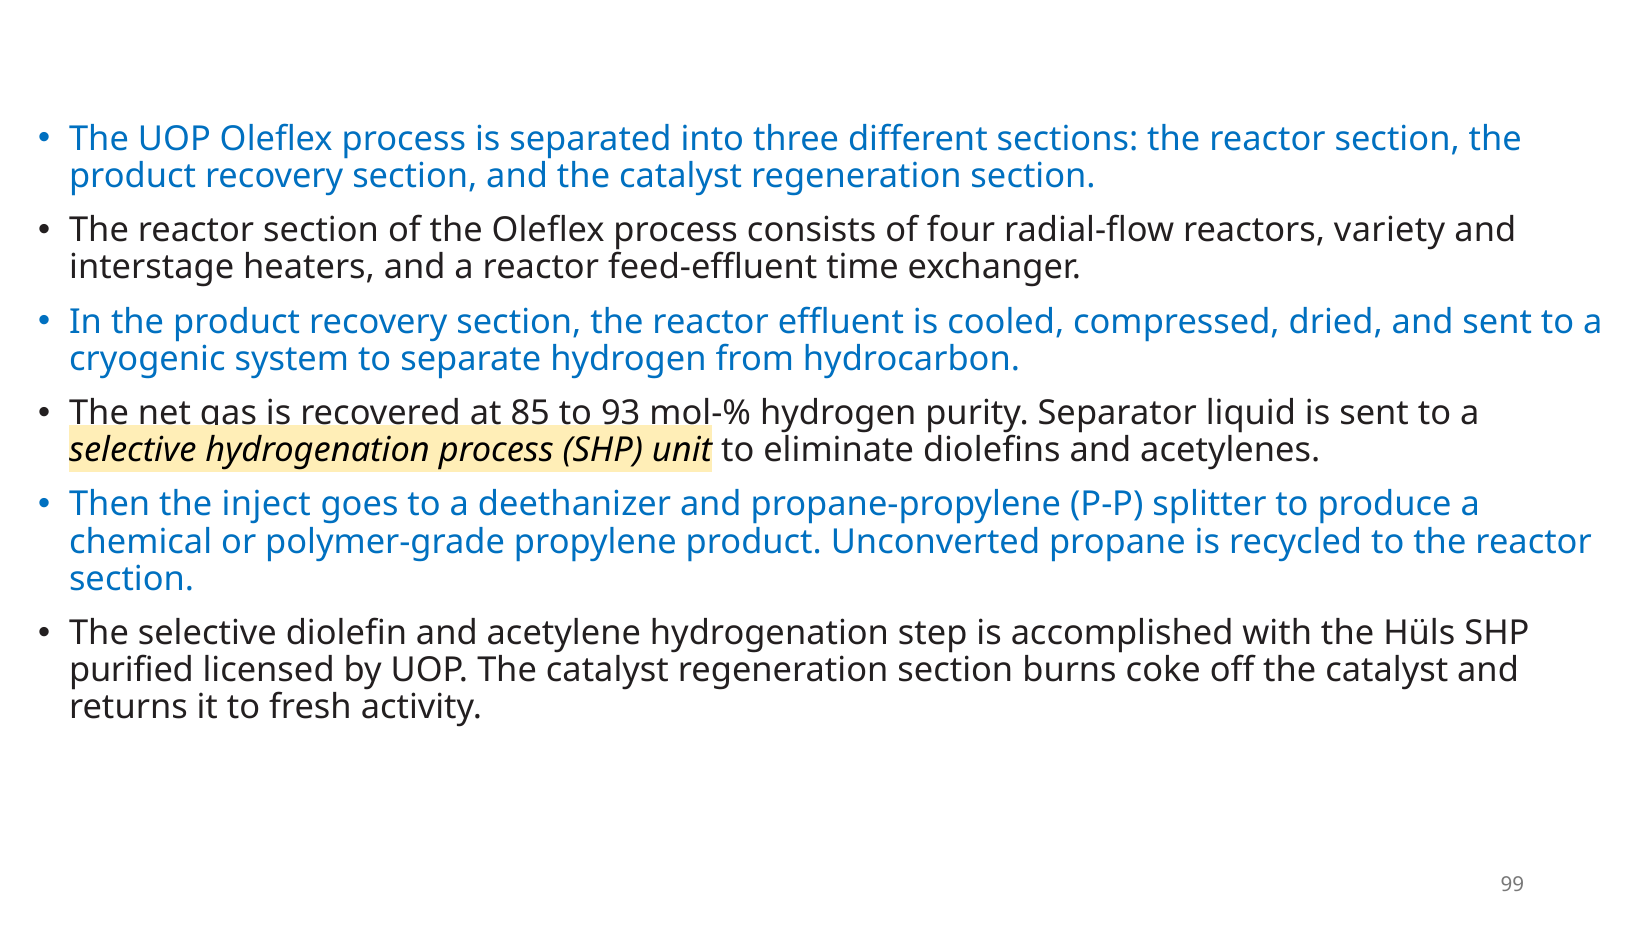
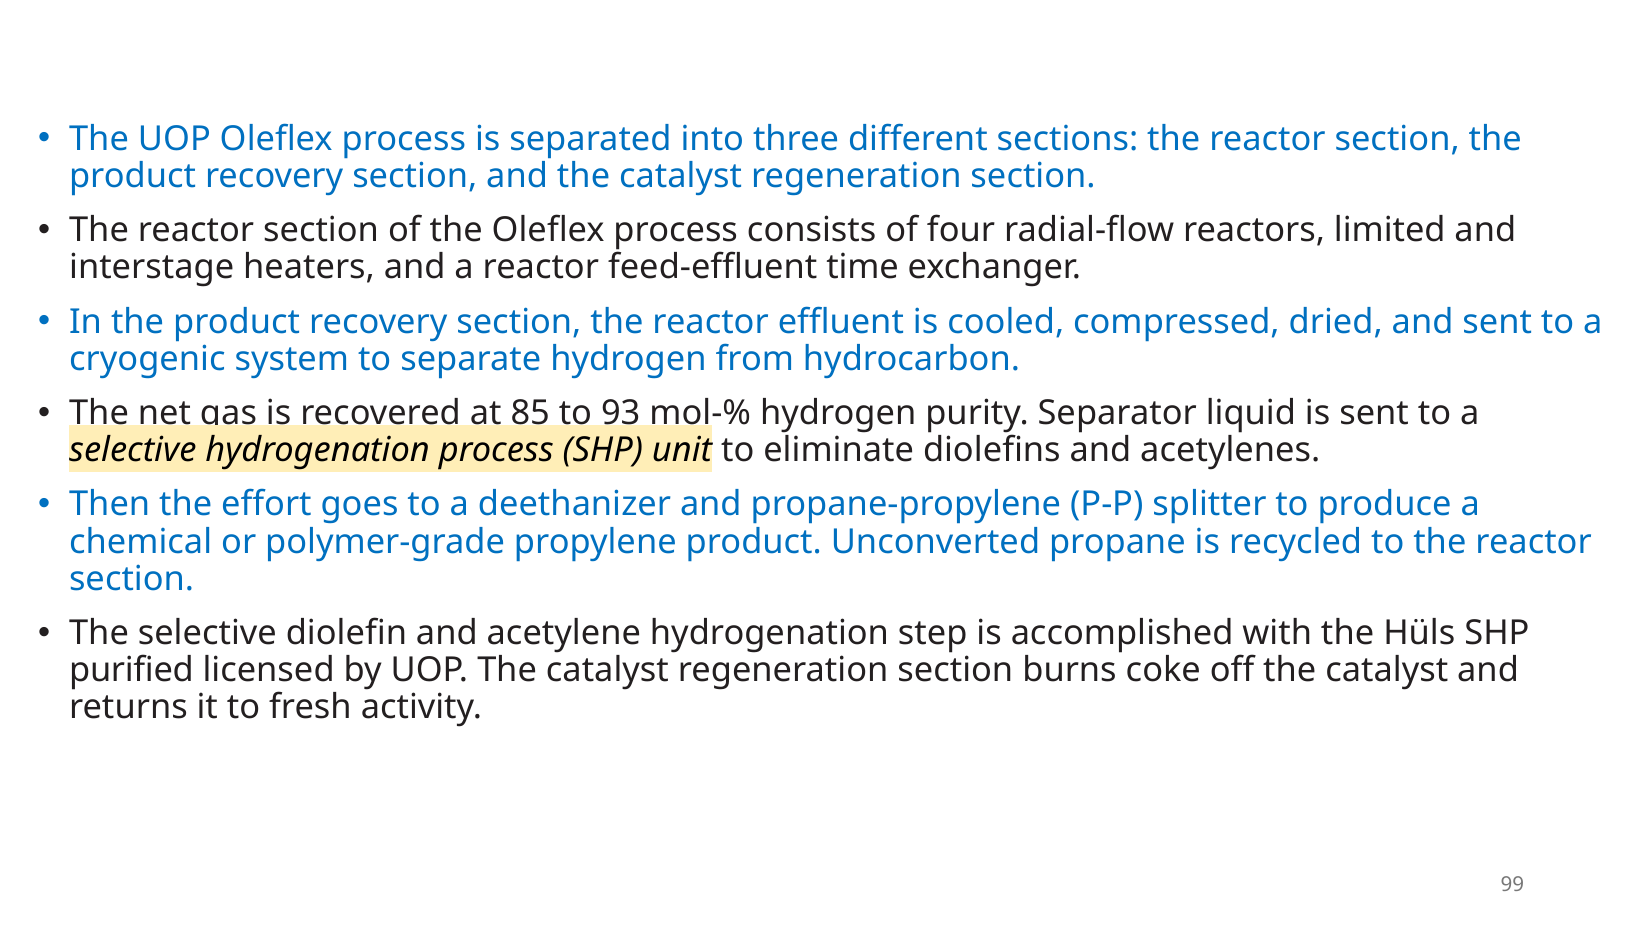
variety: variety -> limited (1390, 230)
inject: inject -> effort (266, 505)
